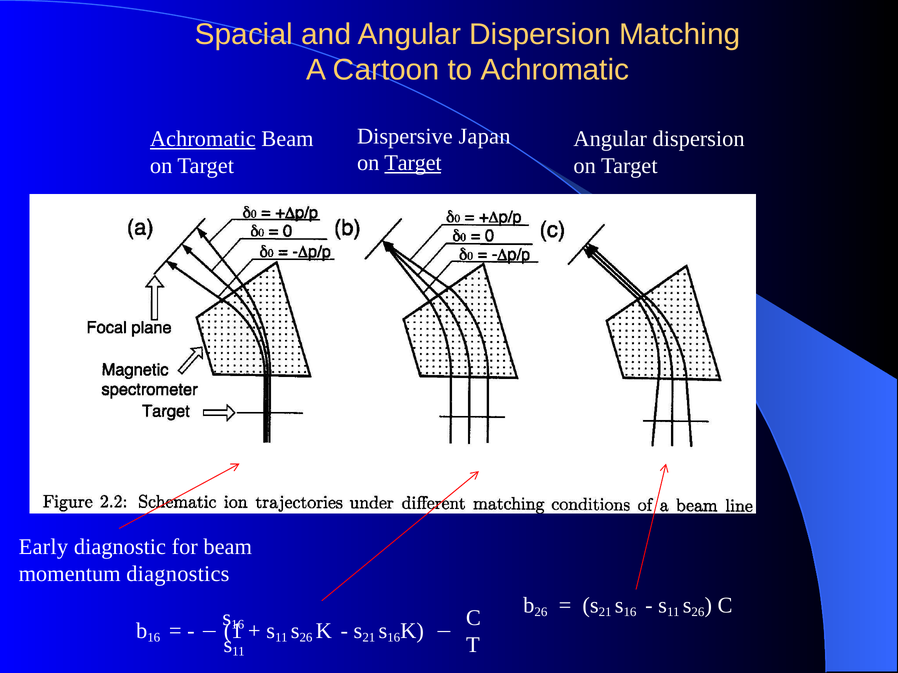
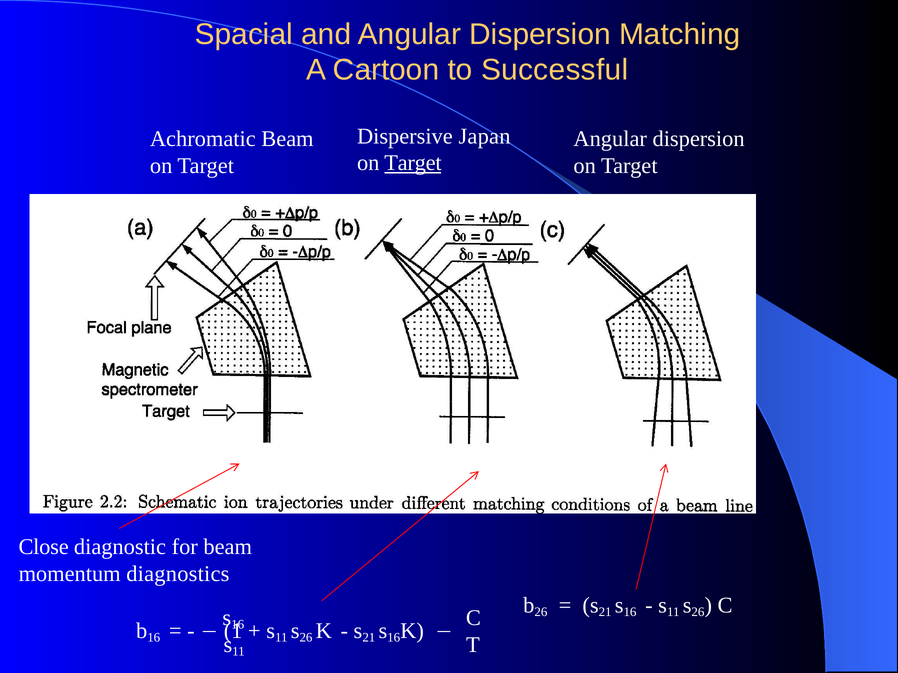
to Achromatic: Achromatic -> Successful (555, 70)
Achromatic underline: present -> none (203, 139)
Early: Early -> Close (44, 547)
